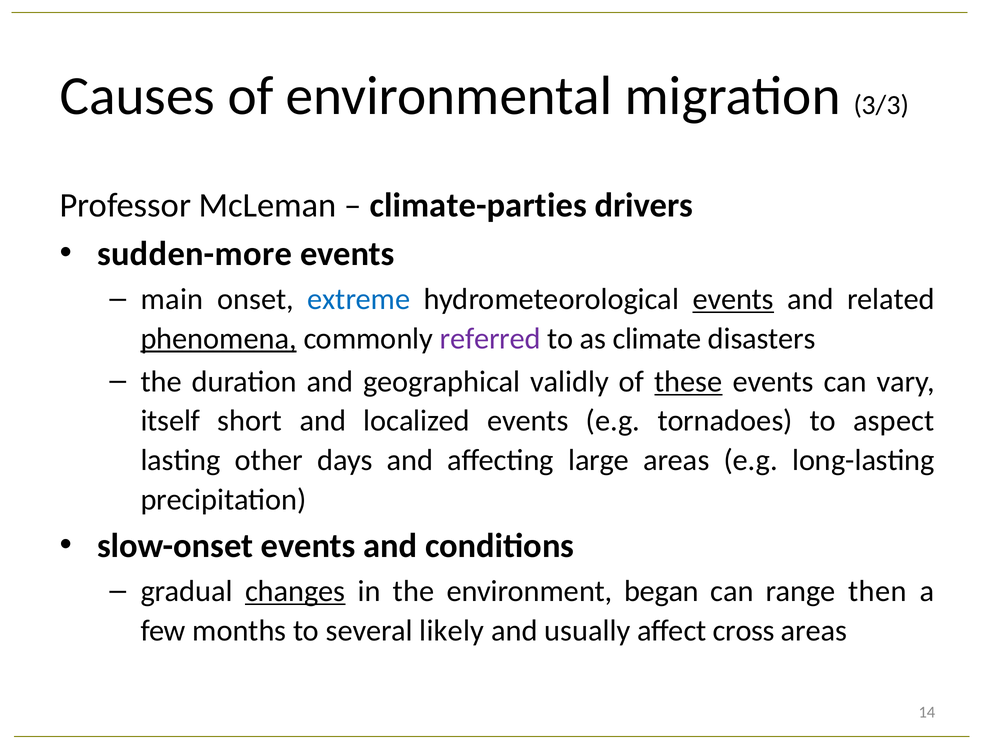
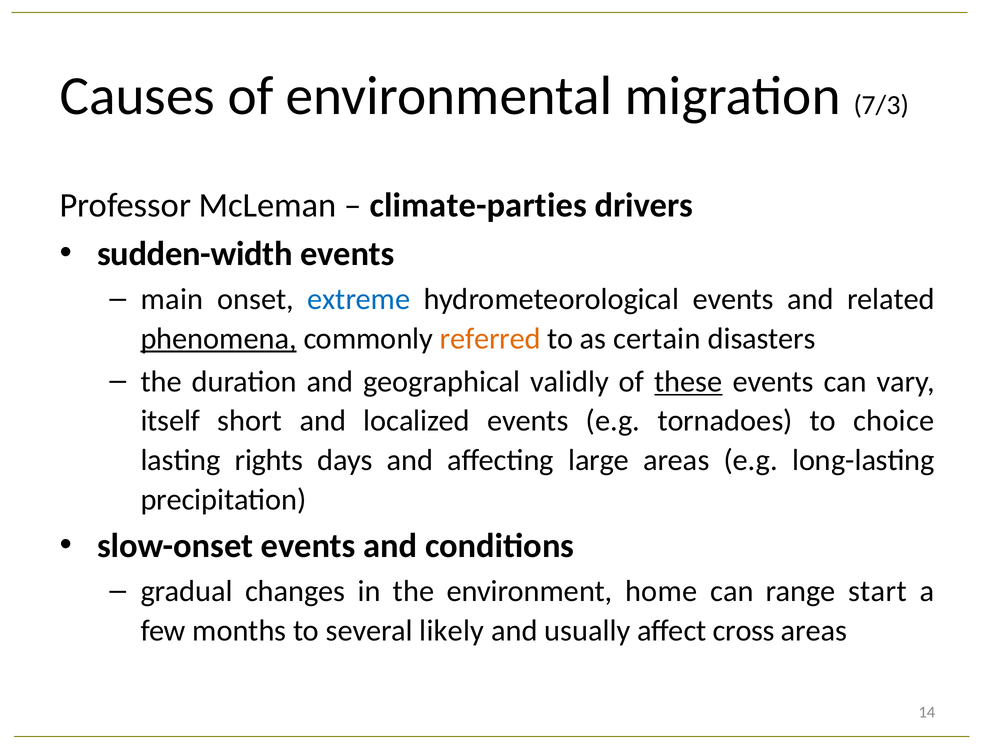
3/3: 3/3 -> 7/3 (881, 105)
sudden-more: sudden-more -> sudden-width (195, 254)
events underline: present -> none (733, 299)
referred colour: purple -> orange (490, 339)
climate: climate -> certain (657, 339)
aspect: aspect -> choice (894, 421)
other: other -> rights (269, 460)
changes underline: present -> none (295, 591)
began: began -> home (661, 591)
then: then -> start (877, 591)
